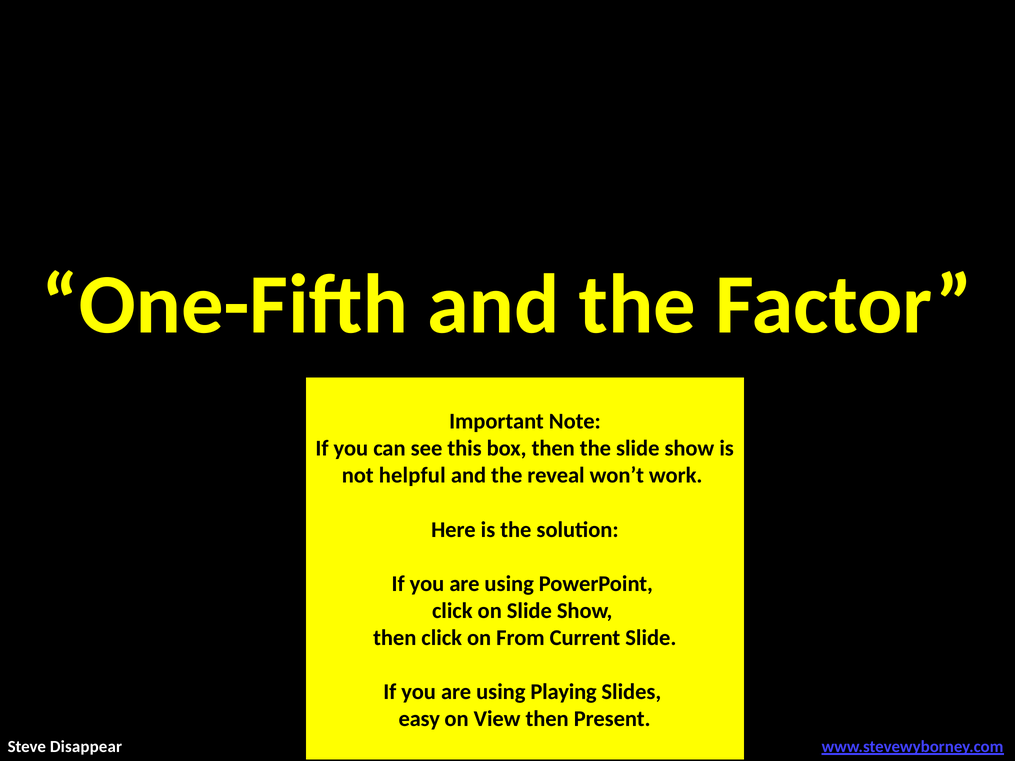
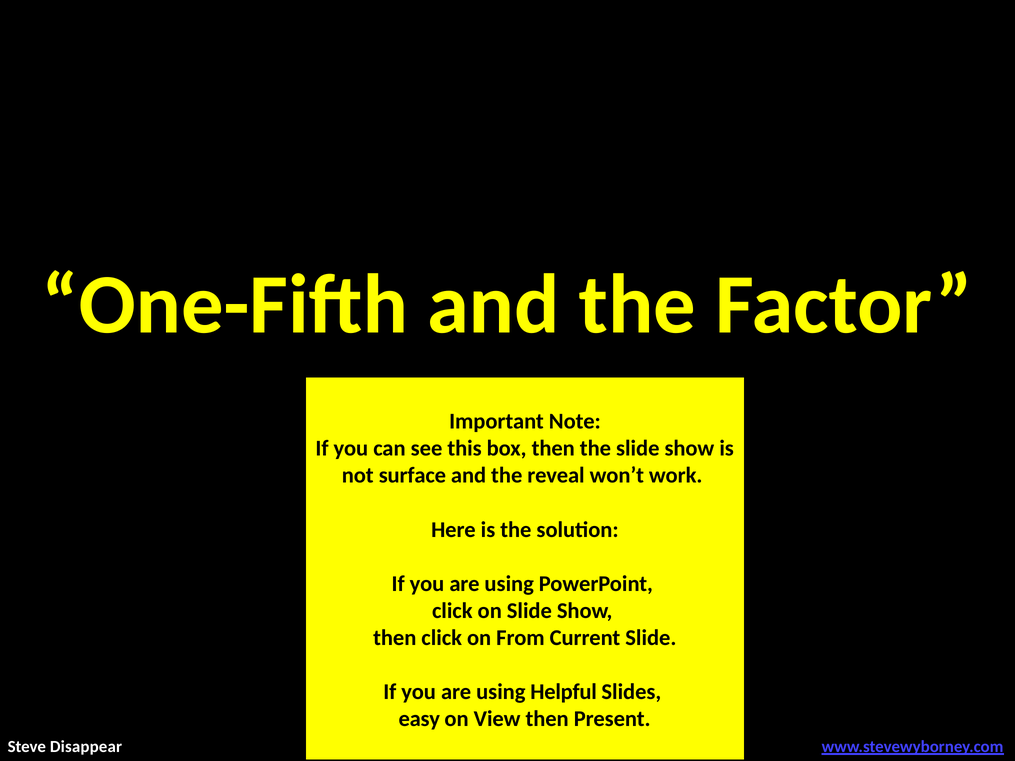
helpful: helpful -> surface (412, 476)
Playing: Playing -> Helpful (564, 692)
